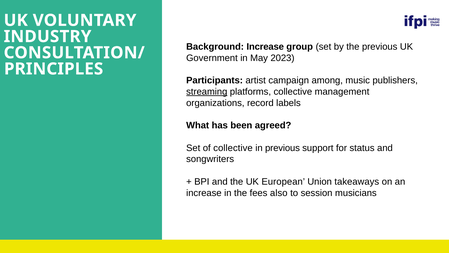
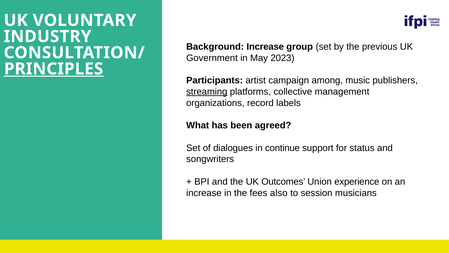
PRINCIPLES underline: none -> present (54, 69)
of collective: collective -> dialogues (233, 148)
in previous: previous -> continue (282, 148)
European: European -> Outcomes (283, 181)
takeaways: takeaways -> experience (357, 181)
